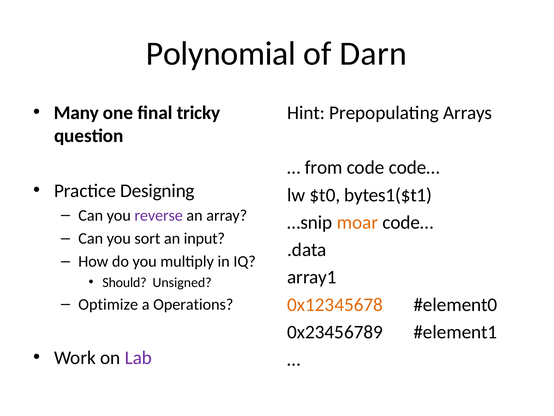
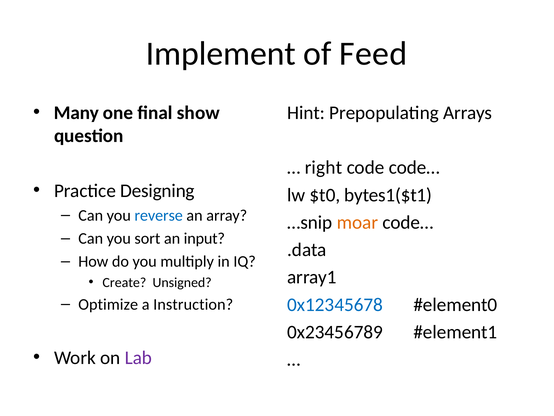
Polynomial: Polynomial -> Implement (221, 54)
Darn: Darn -> Feed (373, 54)
tricky: tricky -> show (198, 113)
from: from -> right (323, 167)
reverse colour: purple -> blue (159, 215)
Should: Should -> Create (124, 282)
Operations: Operations -> Instruction (193, 304)
0x12345678 colour: orange -> blue (335, 304)
